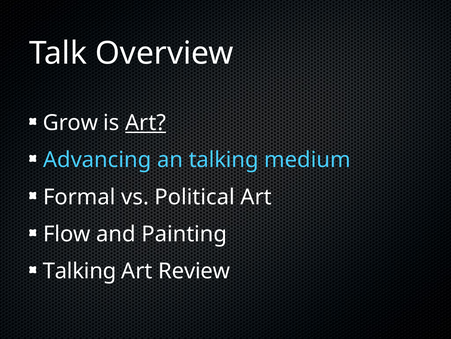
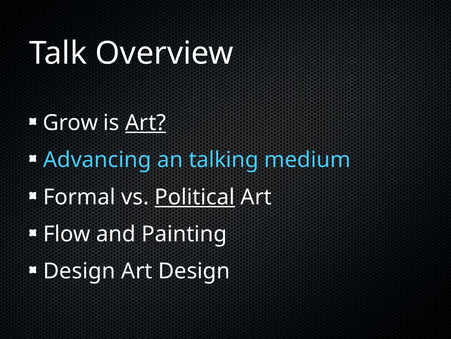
Political underline: none -> present (195, 197)
Talking: Talking -> Design (79, 271)
Art Review: Review -> Design (194, 271)
